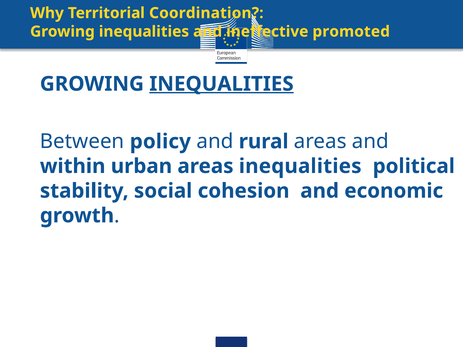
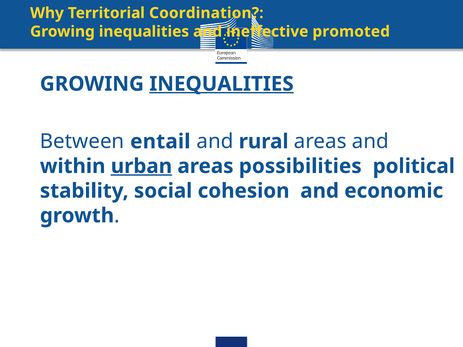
policy: policy -> entail (160, 142)
urban underline: none -> present (141, 166)
areas inequalities: inequalities -> possibilities (300, 166)
